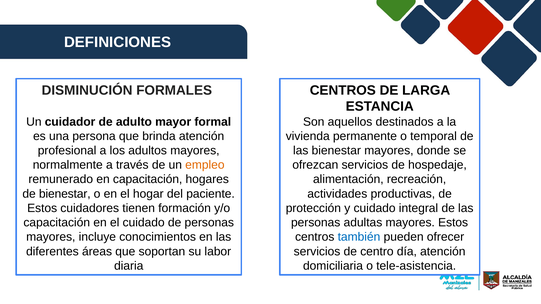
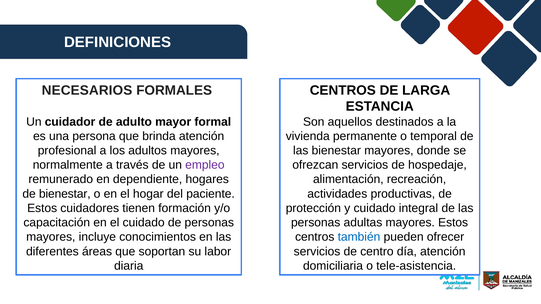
DISMINUCIÓN: DISMINUCIÓN -> NECESARIOS (87, 90)
empleo colour: orange -> purple (205, 165)
en capacitación: capacitación -> dependiente (148, 180)
